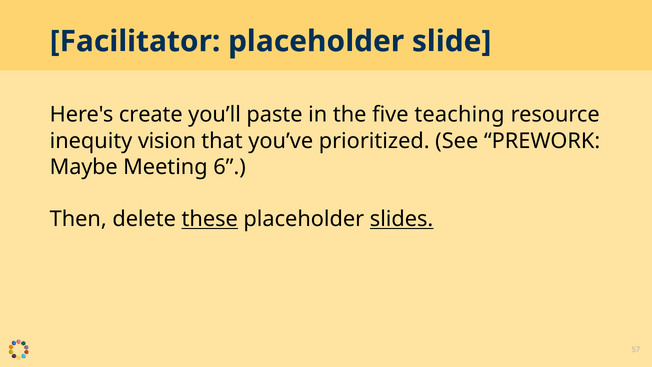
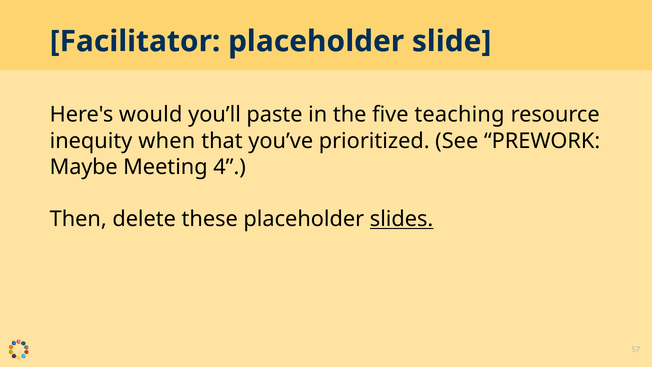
create: create -> would (151, 115)
vision: vision -> when (167, 141)
6: 6 -> 4 (230, 167)
these underline: present -> none (210, 219)
